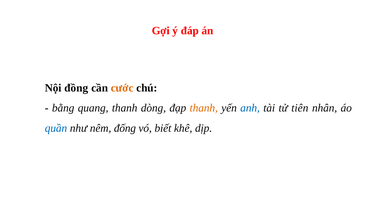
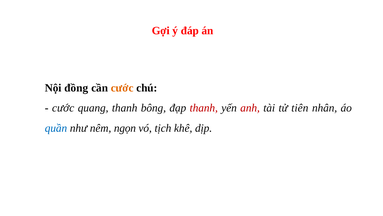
bằng: bằng -> cước (63, 108)
dòng: dòng -> bông (153, 108)
thanh colour: orange -> red (204, 108)
anh colour: blue -> red (250, 108)
đống: đống -> ngọn (125, 128)
biết: biết -> tịch (163, 128)
